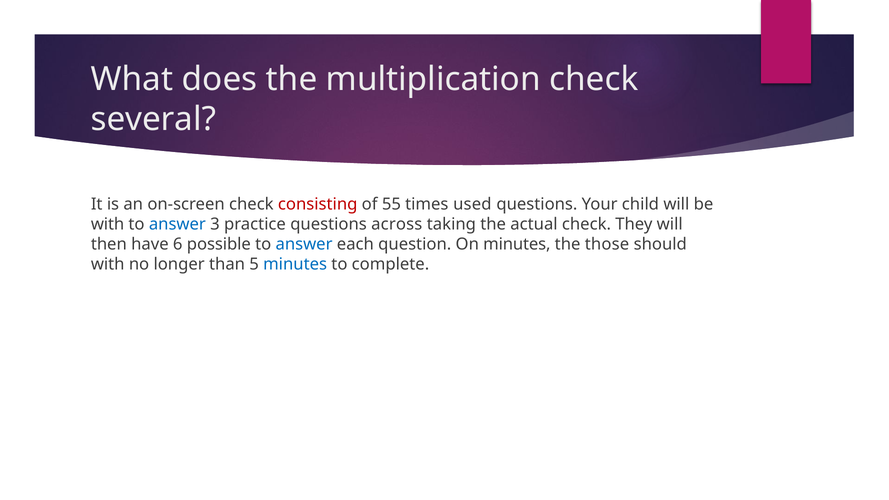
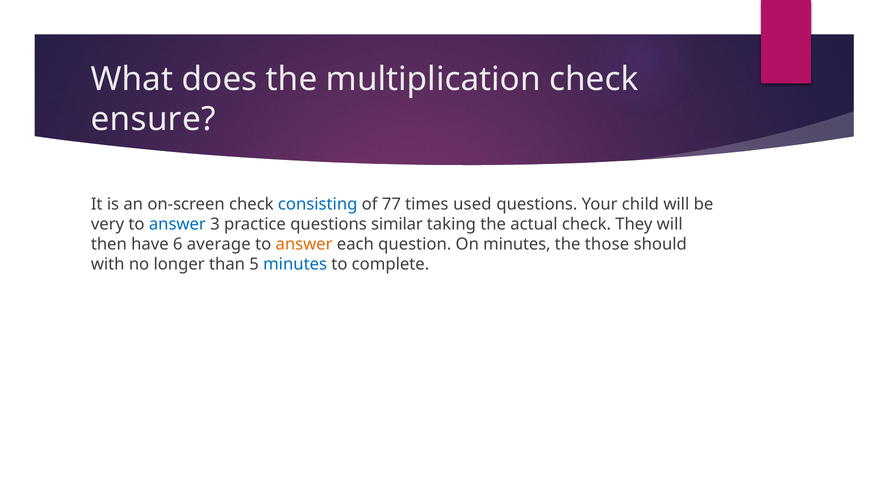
several: several -> ensure (153, 119)
consisting colour: red -> blue (318, 204)
55: 55 -> 77 (391, 204)
with: with -> very (108, 224)
across: across -> similar (397, 224)
possible: possible -> average (219, 244)
answer colour: blue -> orange (304, 244)
